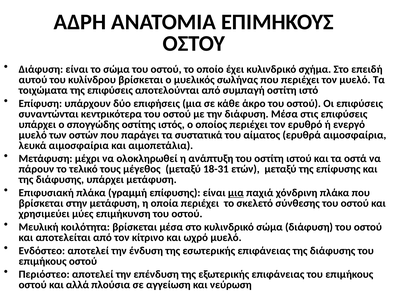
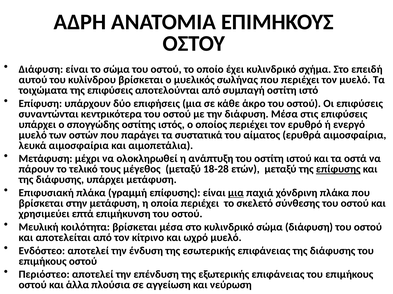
18-31: 18-31 -> 18-28 (216, 170)
επίφυσης underline: none -> present (338, 170)
μύες: μύες -> επτά (83, 214)
αλλά: αλλά -> άλλα (78, 286)
